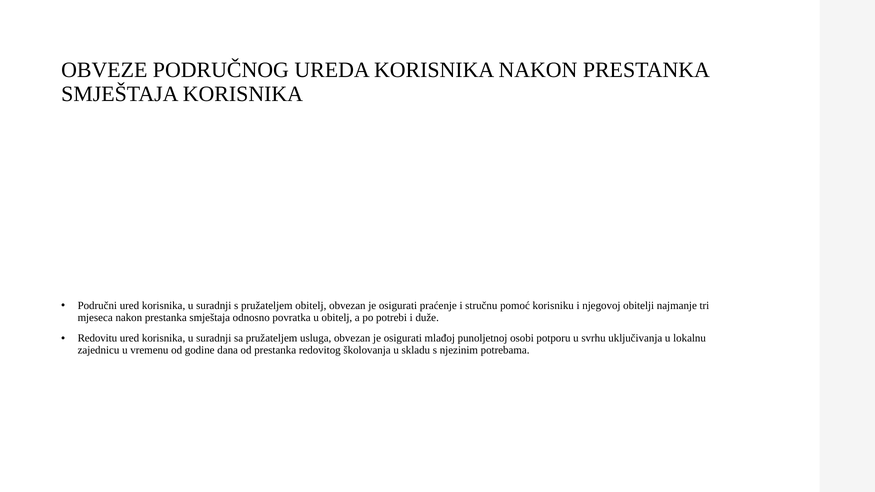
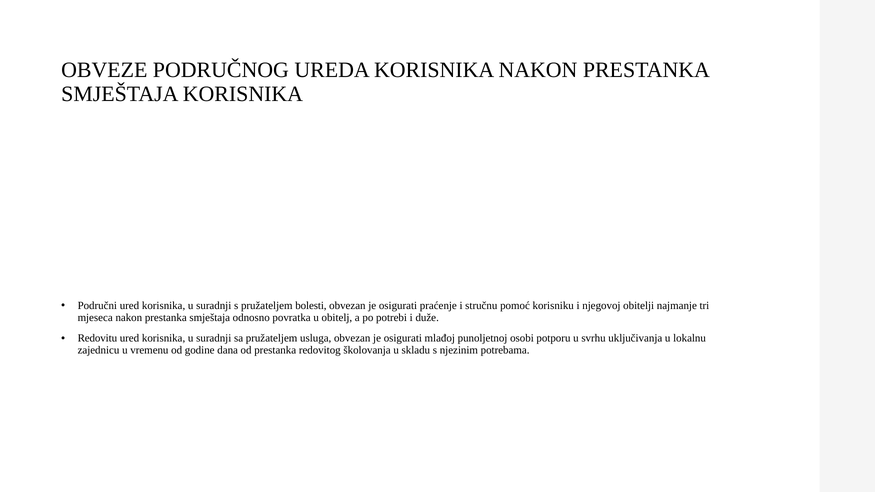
pružateljem obitelj: obitelj -> bolesti (311, 306)
